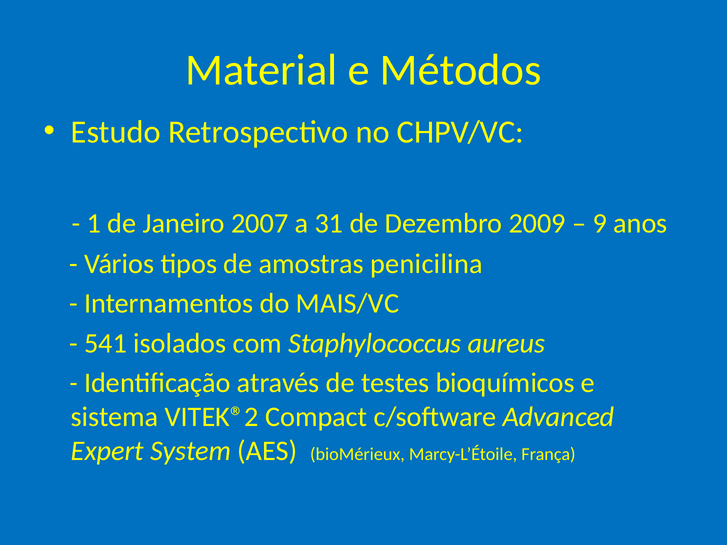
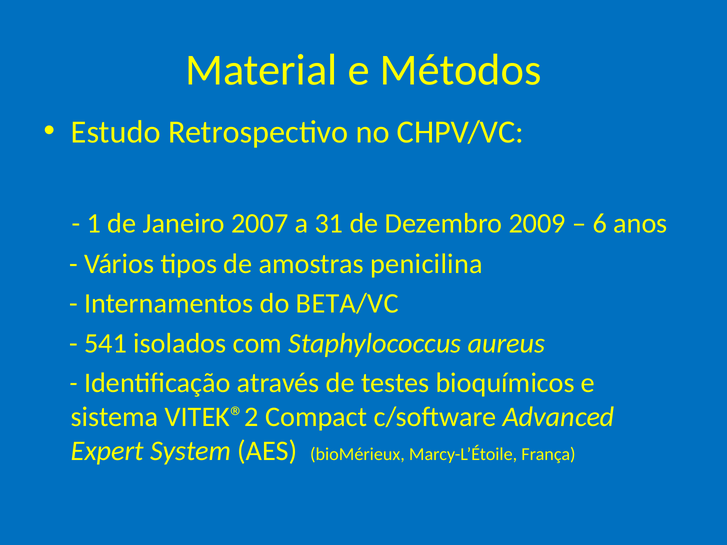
9: 9 -> 6 (600, 224)
MAIS/VC: MAIS/VC -> BETA/VC (347, 304)
